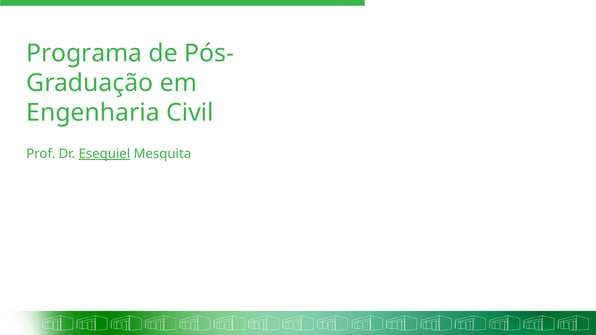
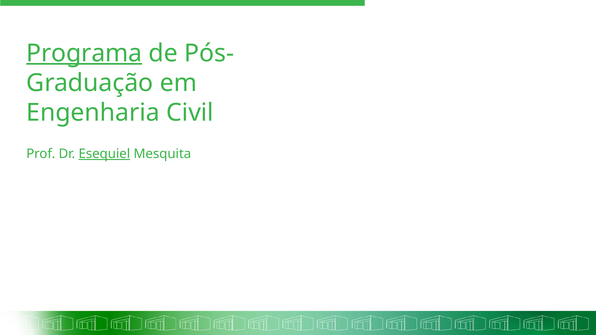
Programa underline: none -> present (84, 53)
